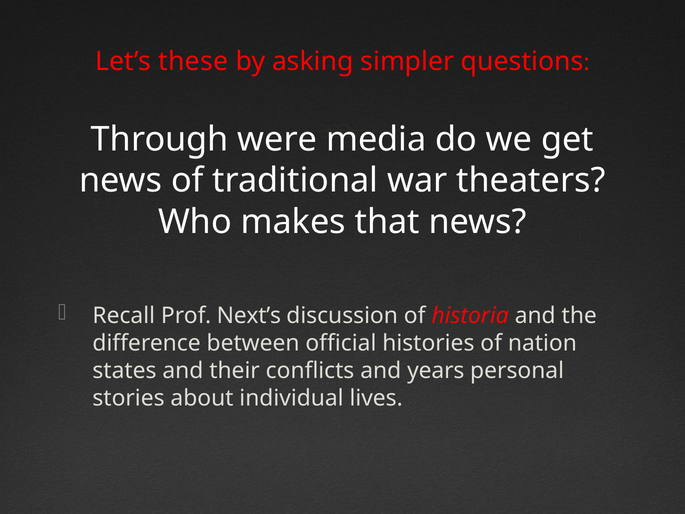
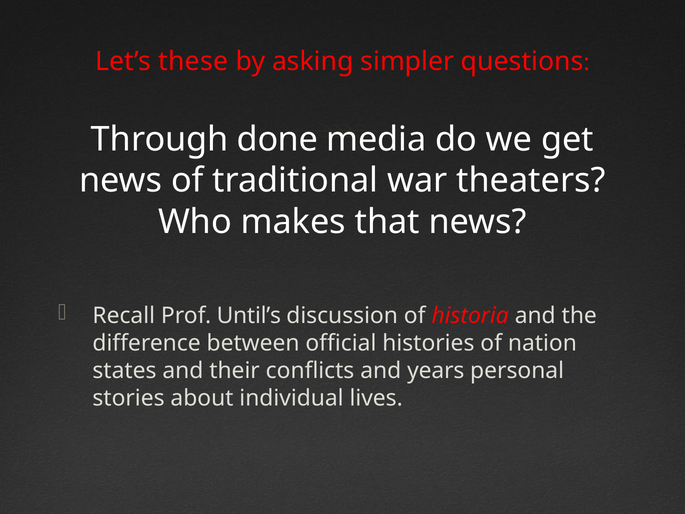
were: were -> done (277, 139)
Next’s: Next’s -> Until’s (249, 316)
